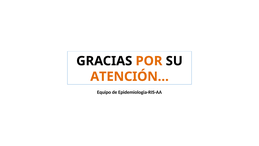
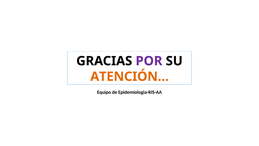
POR colour: orange -> purple (149, 61)
